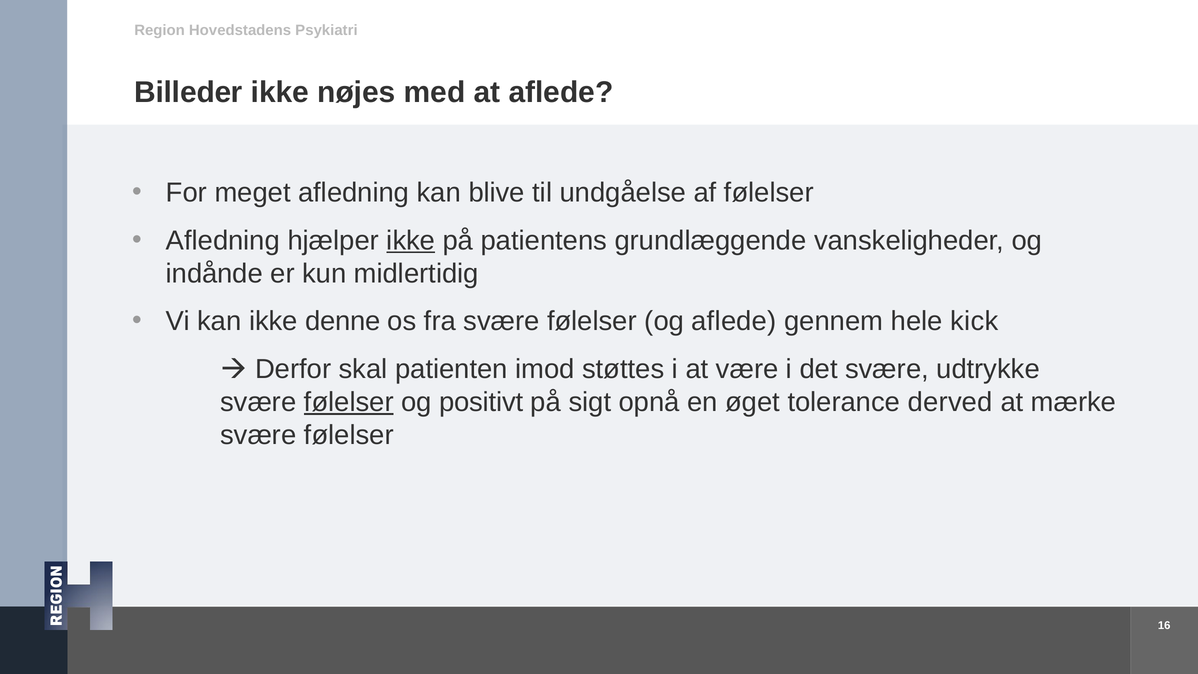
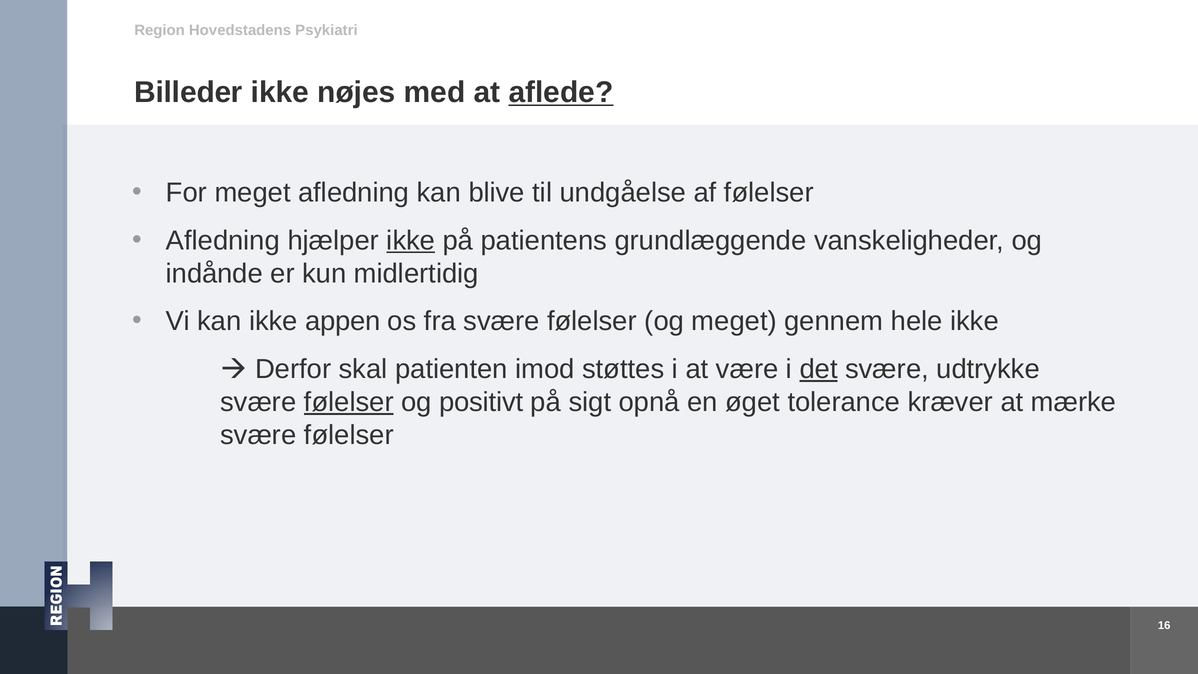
aflede underline: none -> present (561, 92)
denne: denne -> appen (343, 321)
og aflede: aflede -> meget (734, 321)
hele kick: kick -> ikke (974, 321)
det underline: none -> present (819, 369)
derved: derved -> kræver (950, 402)
